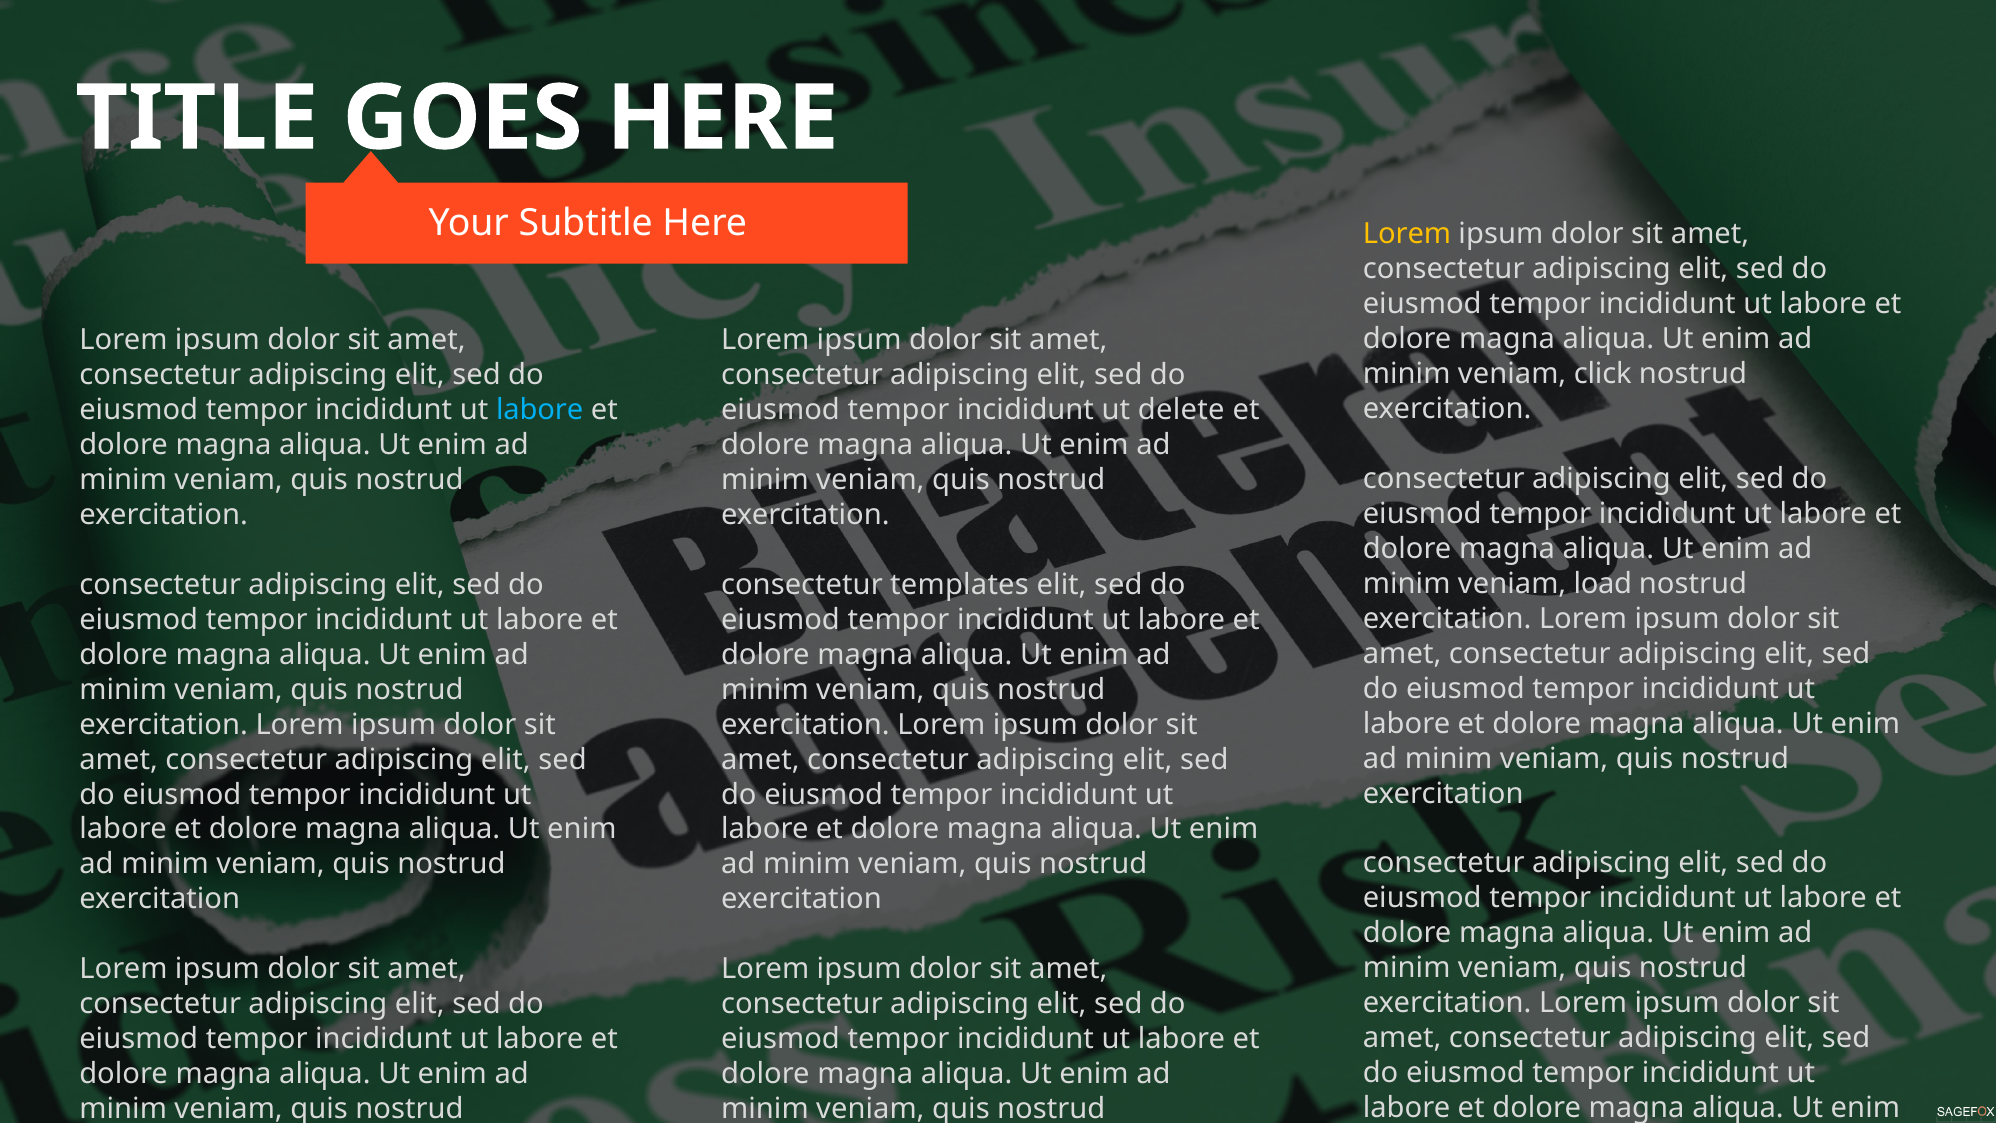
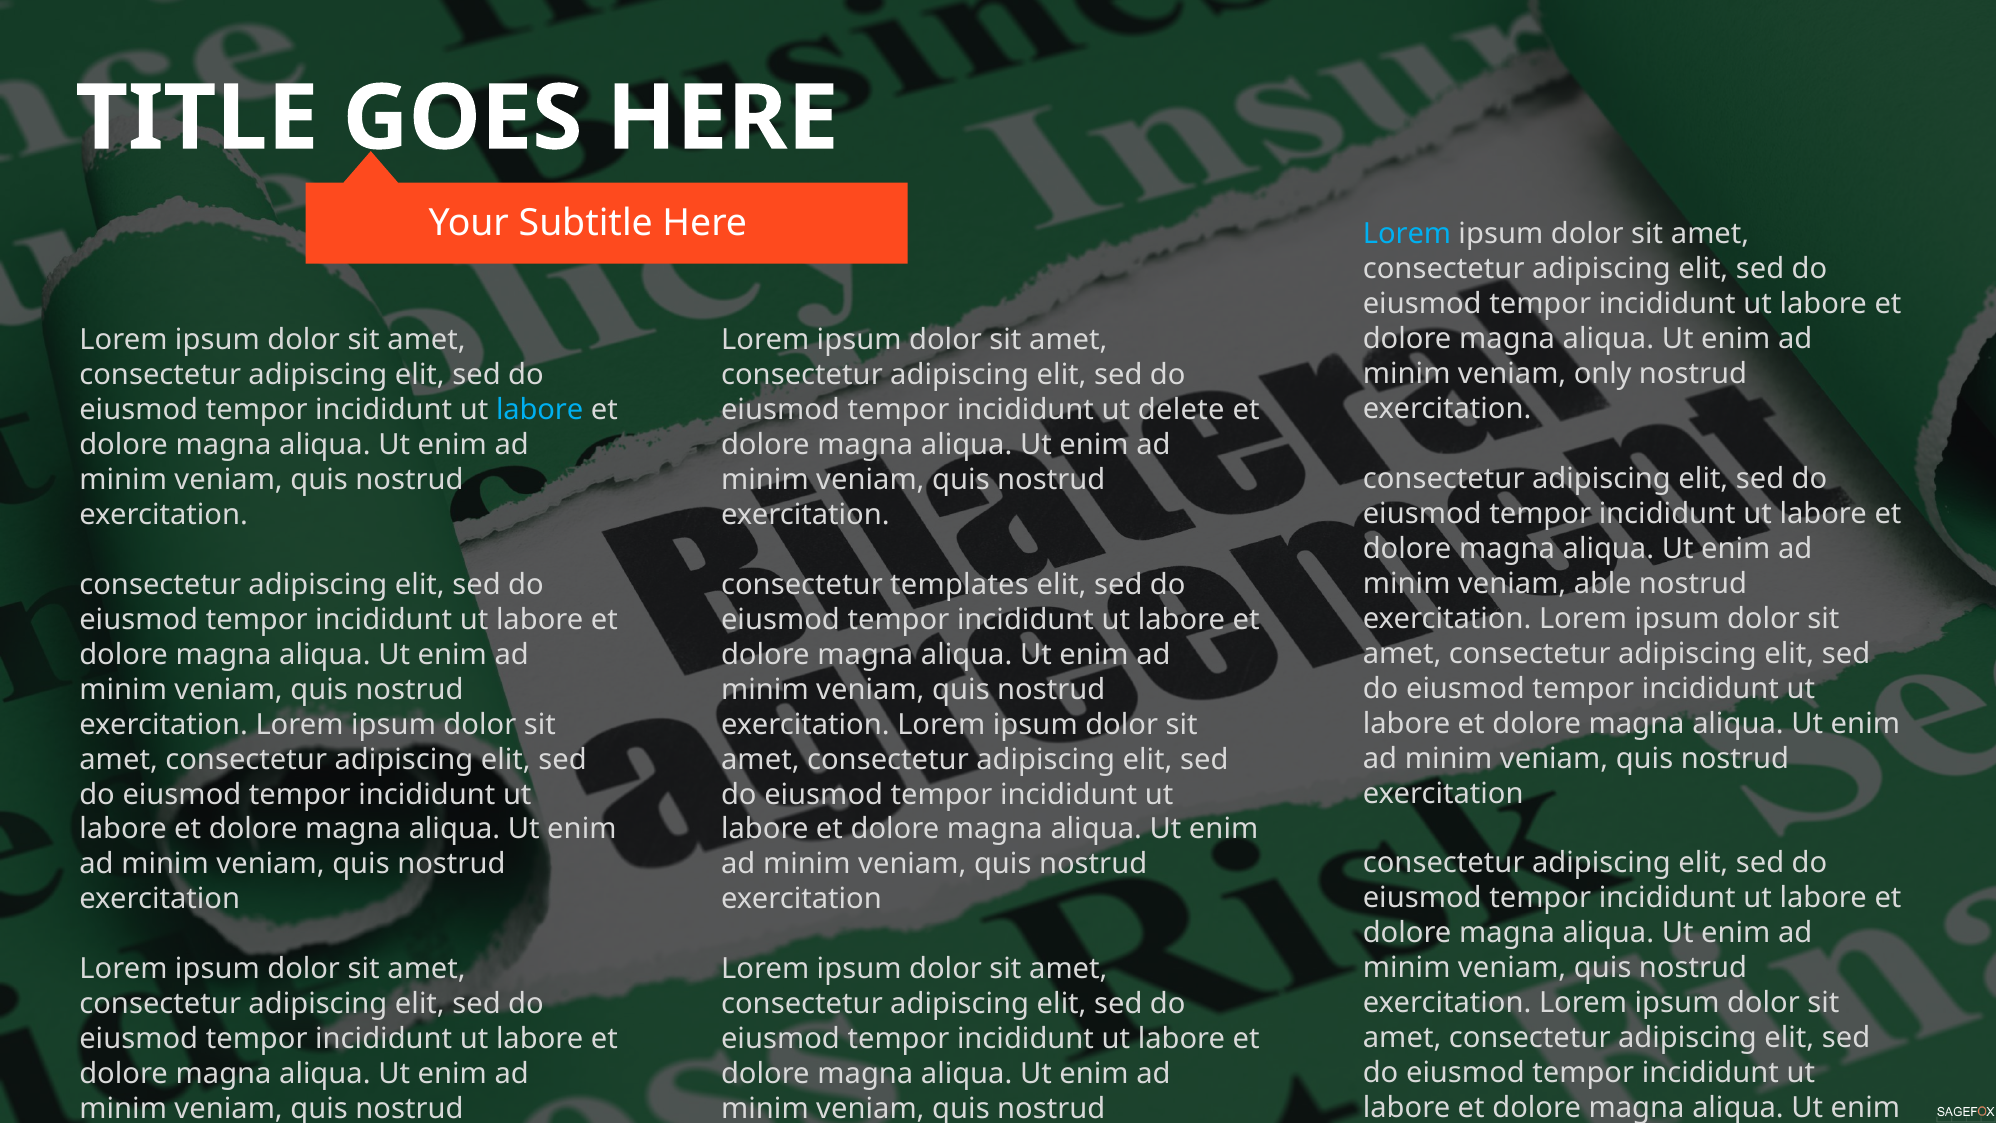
Lorem colour: yellow -> light blue (1407, 234)
click: click -> only (1603, 374)
load: load -> able (1603, 584)
